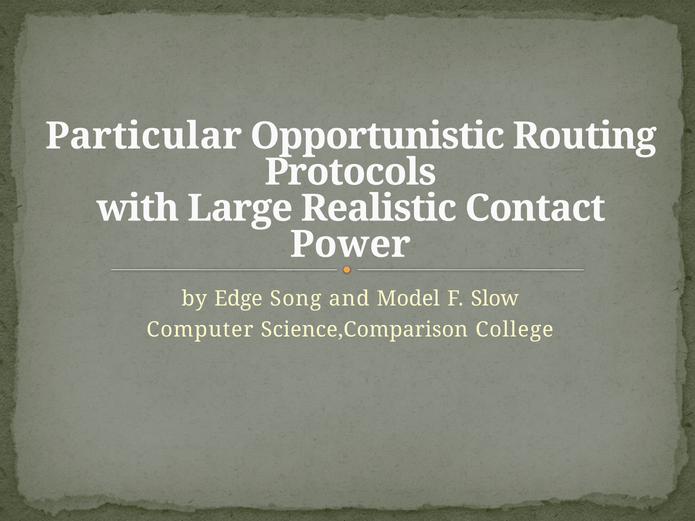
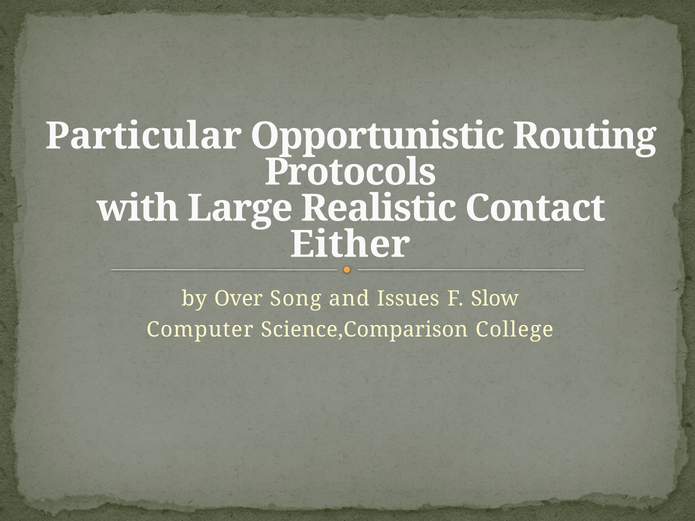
Power: Power -> Either (350, 245)
Edge: Edge -> Over (239, 299)
Model: Model -> Issues (408, 299)
